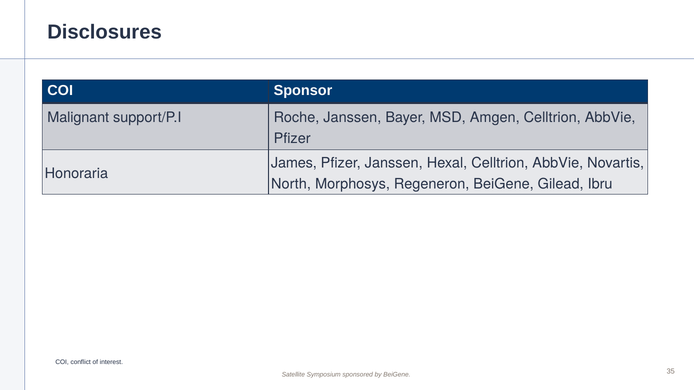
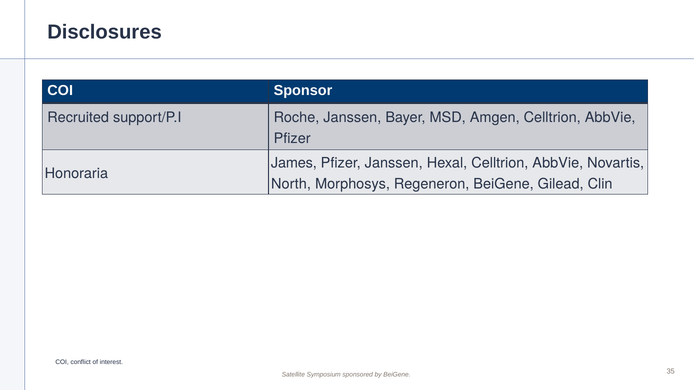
Malignant: Malignant -> Recruited (78, 118)
Ibru: Ibru -> Clin (600, 184)
